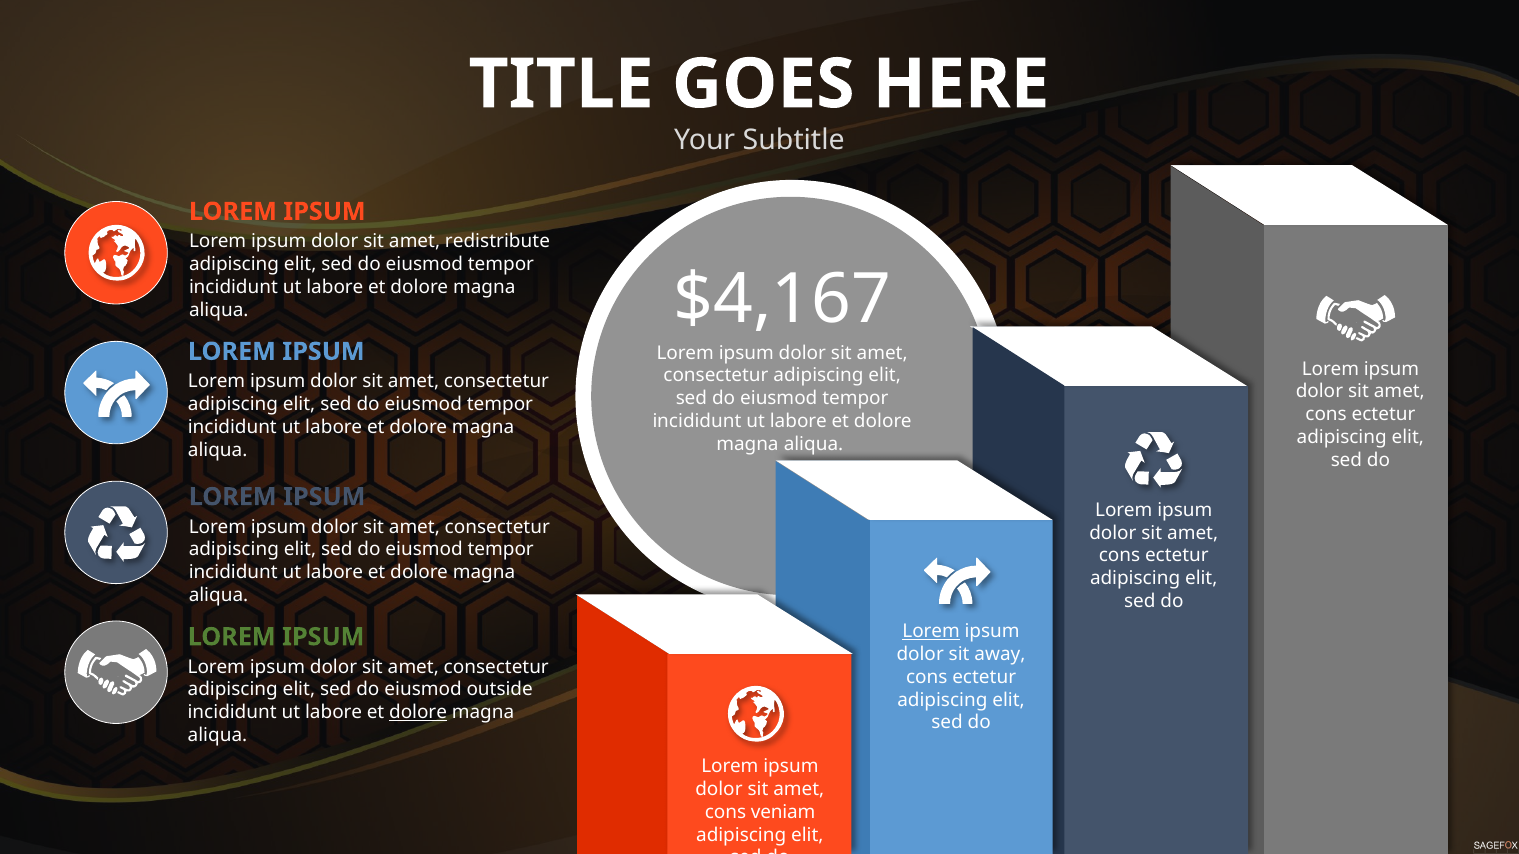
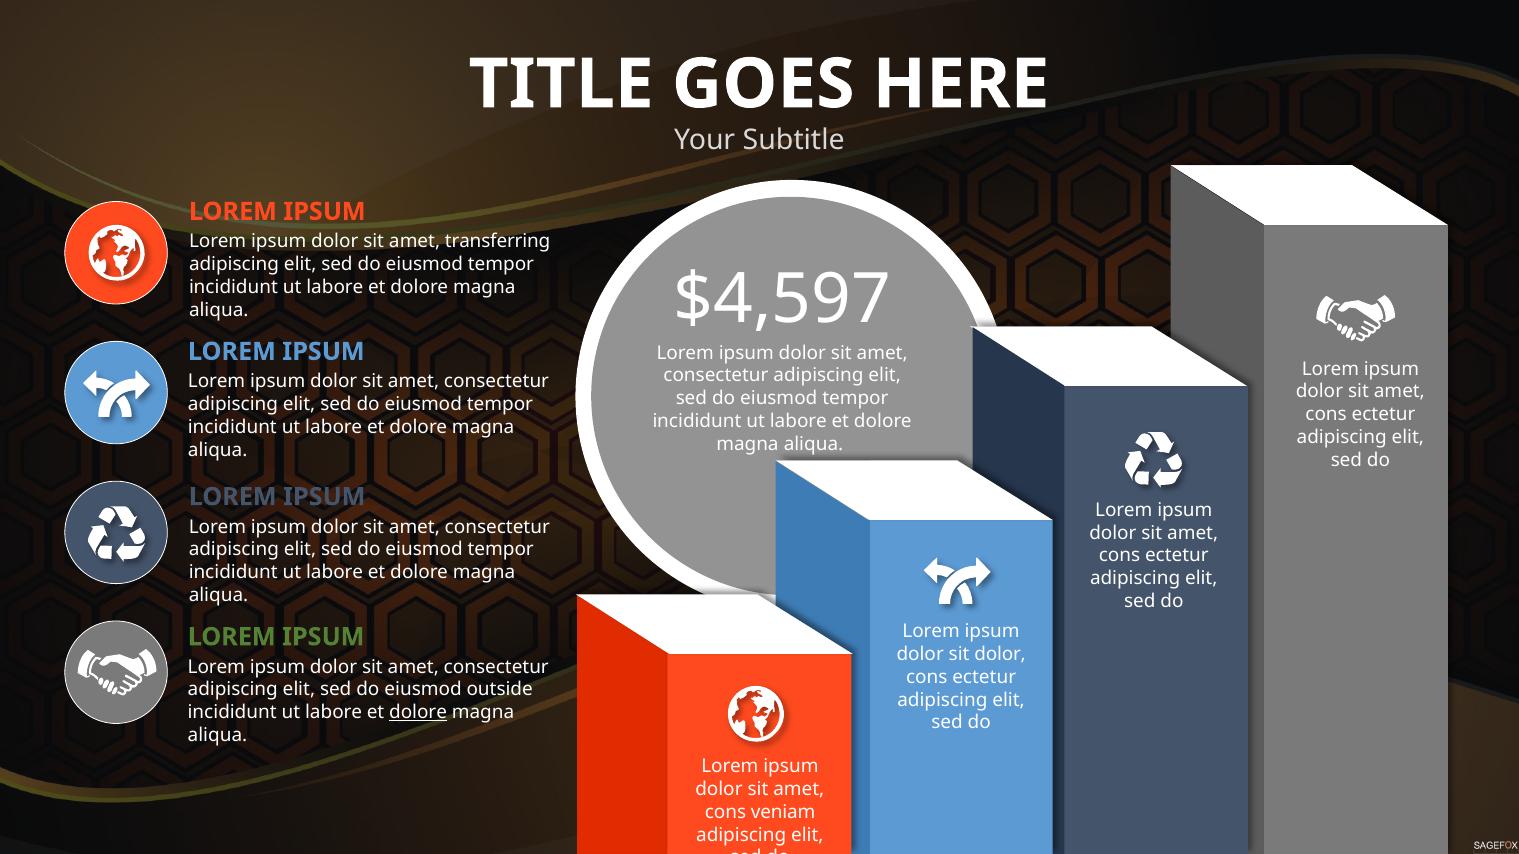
redistribute: redistribute -> transferring (498, 242)
$4,167: $4,167 -> $4,597 (782, 300)
Lorem underline: present -> none (931, 632)
sit away: away -> dolor (1000, 655)
